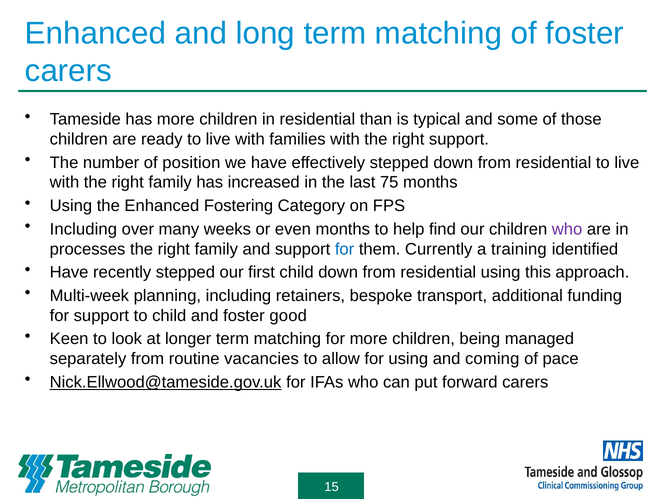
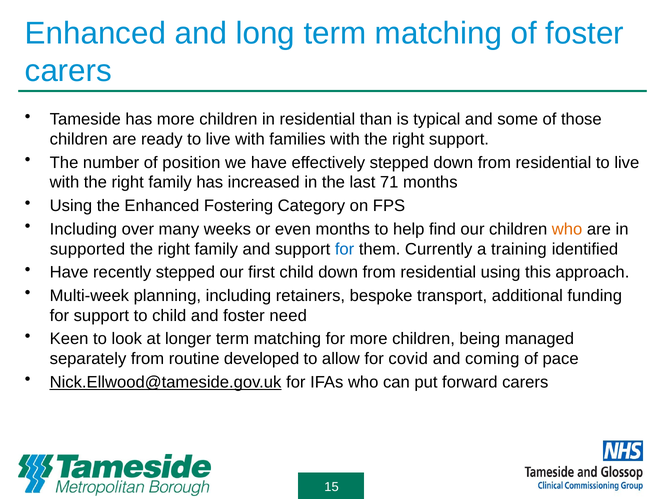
75: 75 -> 71 (389, 182)
who colour: purple -> orange (567, 229)
processes: processes -> supported (87, 249)
good: good -> need (288, 315)
vacancies: vacancies -> developed (262, 359)
for using: using -> covid (408, 359)
